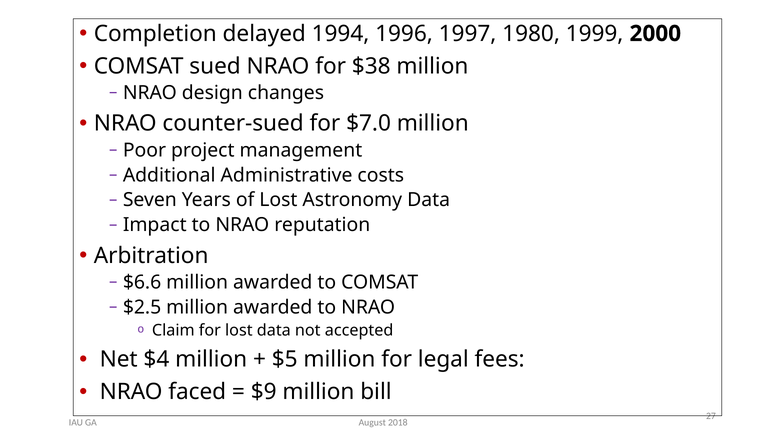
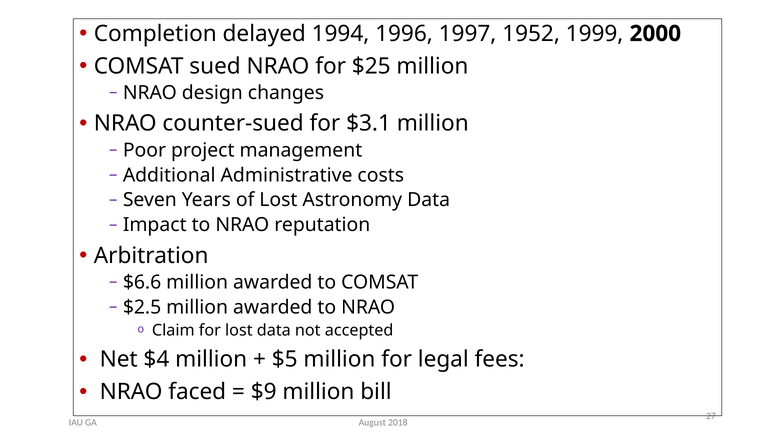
1980: 1980 -> 1952 (531, 34)
$38: $38 -> $25 (371, 66)
$7.0: $7.0 -> $3.1 (369, 123)
